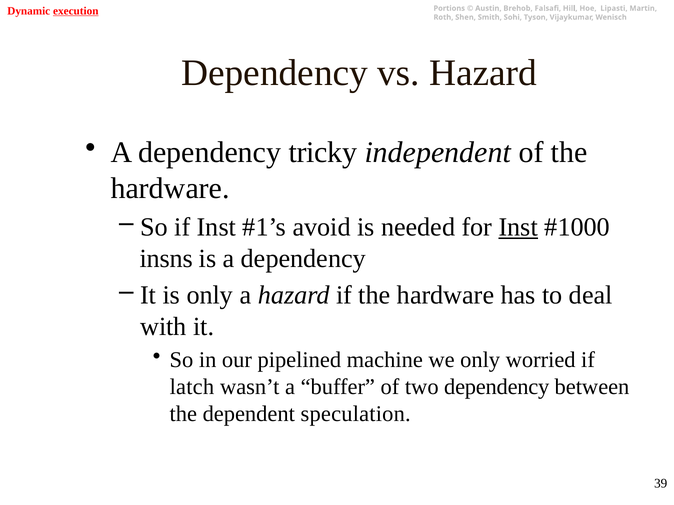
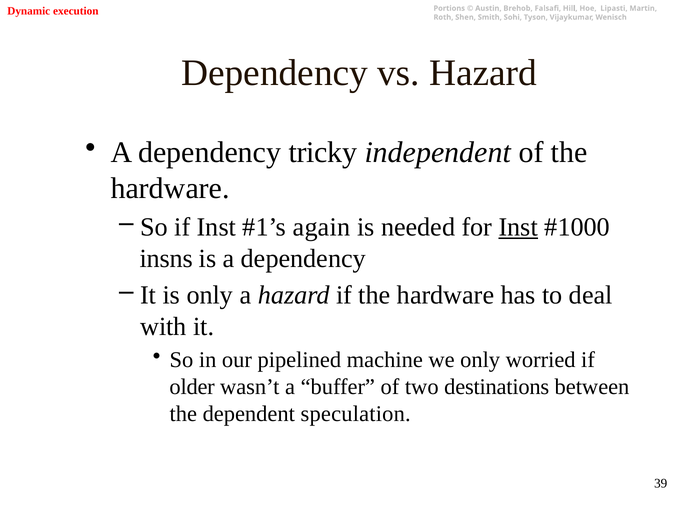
execution underline: present -> none (76, 11)
avoid: avoid -> again (322, 227)
latch: latch -> older (192, 387)
two dependency: dependency -> destinations (497, 387)
